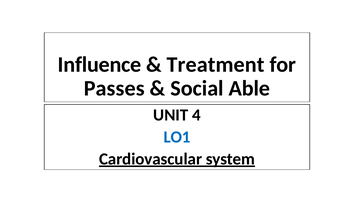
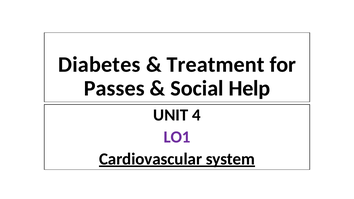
Influence: Influence -> Diabetes (99, 65)
Able: Able -> Help (249, 88)
LO1 colour: blue -> purple (177, 137)
